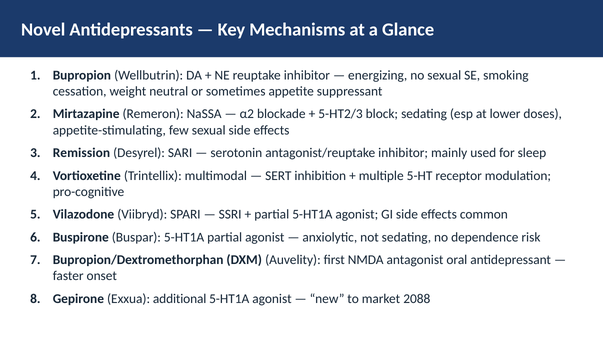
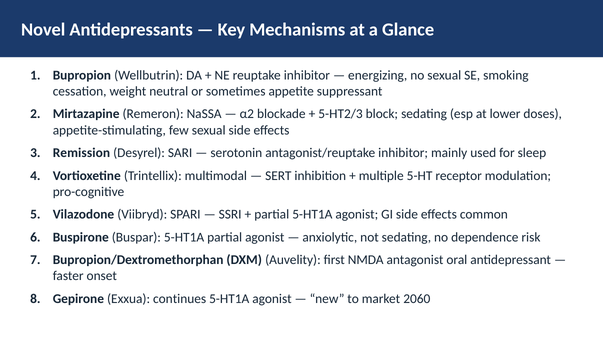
additional: additional -> continues (180, 299)
2088: 2088 -> 2060 (417, 299)
